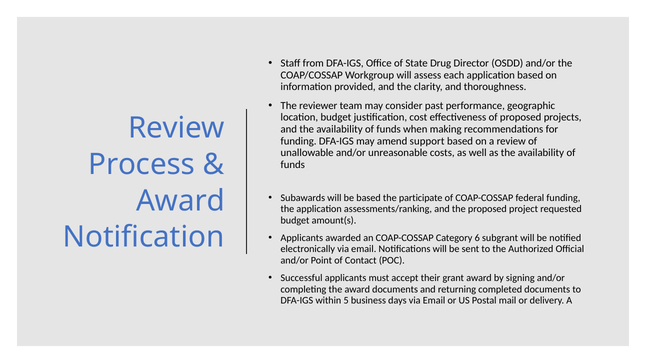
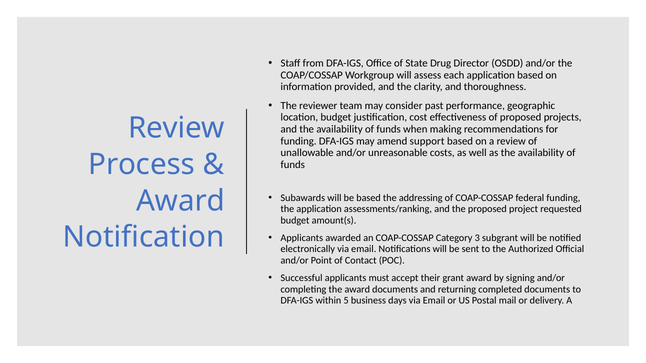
participate: participate -> addressing (421, 198)
6: 6 -> 3 (477, 238)
